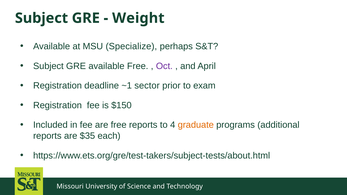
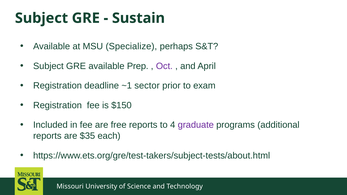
Weight: Weight -> Sustain (138, 18)
available Free: Free -> Prep (138, 66)
graduate colour: orange -> purple (196, 125)
